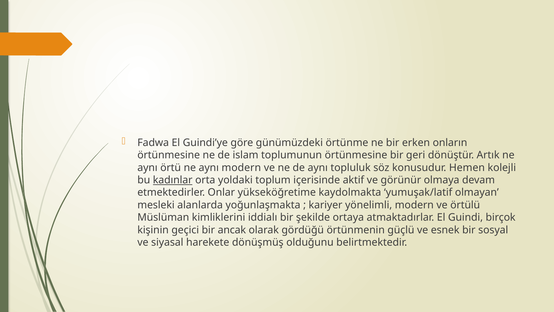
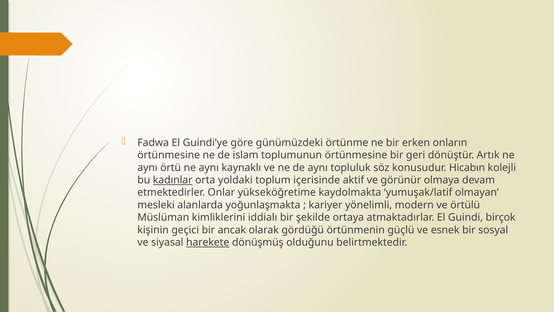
aynı modern: modern -> kaynaklı (241, 167)
Hemen: Hemen -> Hicabın (467, 167)
harekete underline: none -> present (208, 242)
